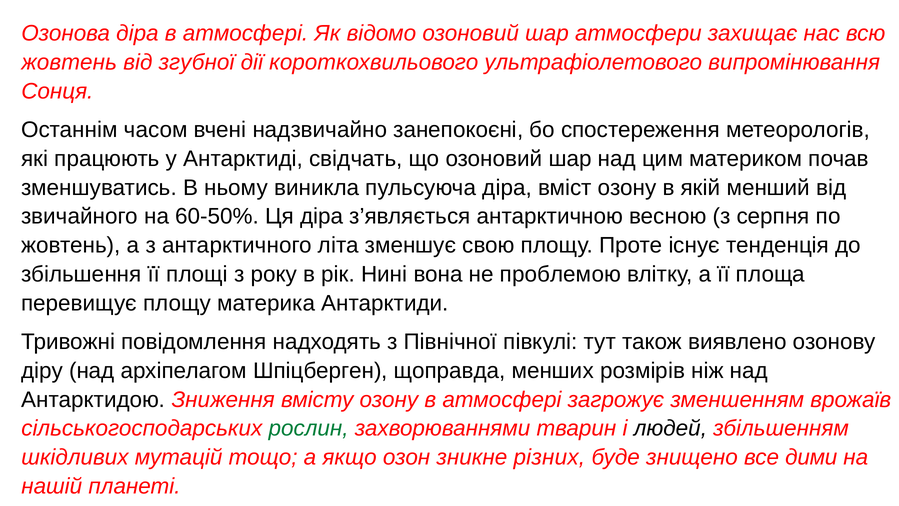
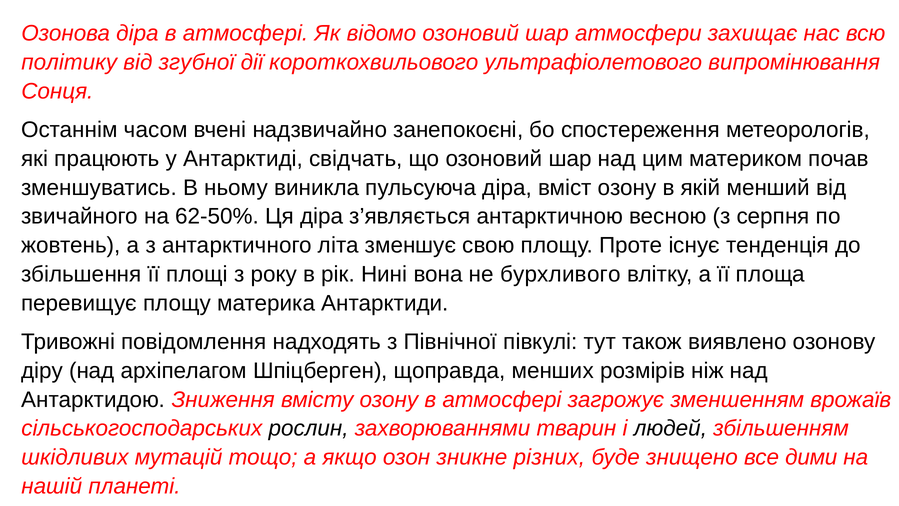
жовтень: жовтень -> політику (69, 62)
60-50%: 60-50% -> 62-50% (217, 216)
проблемою: проблемою -> бурхливого (560, 274)
рослин colour: green -> black (309, 428)
